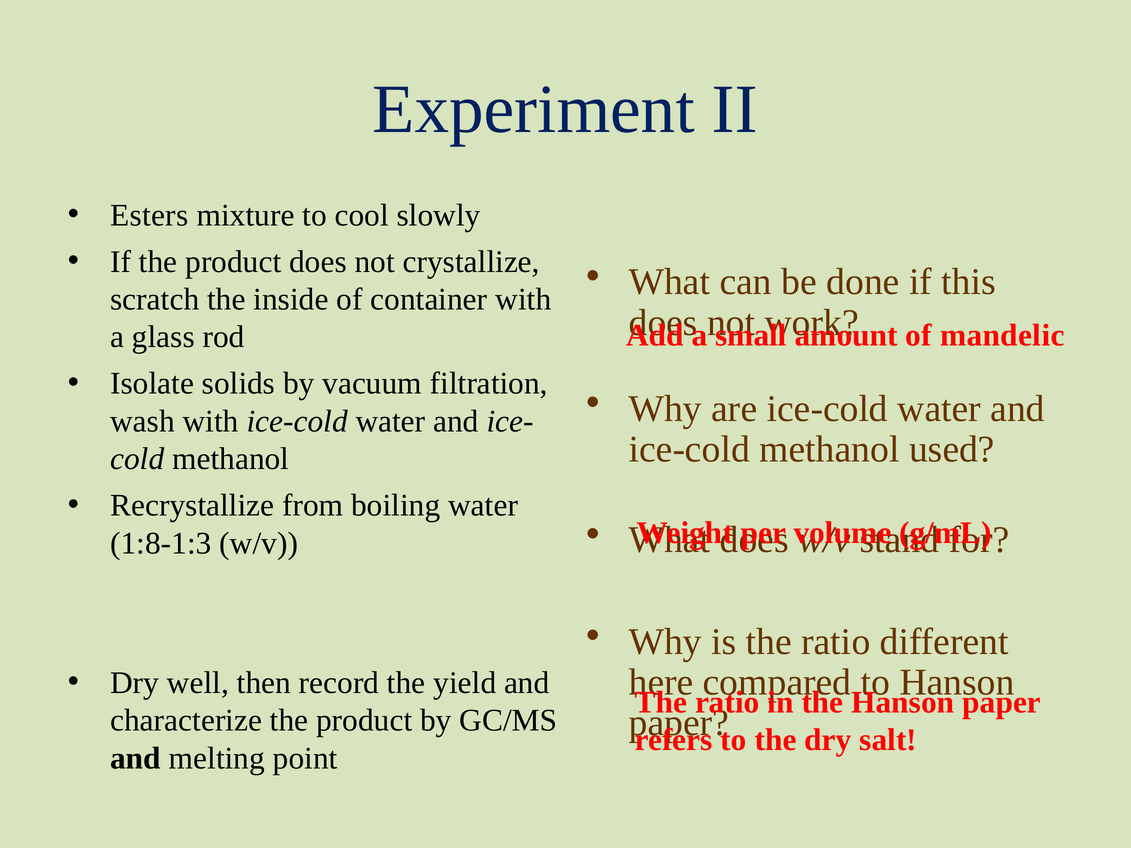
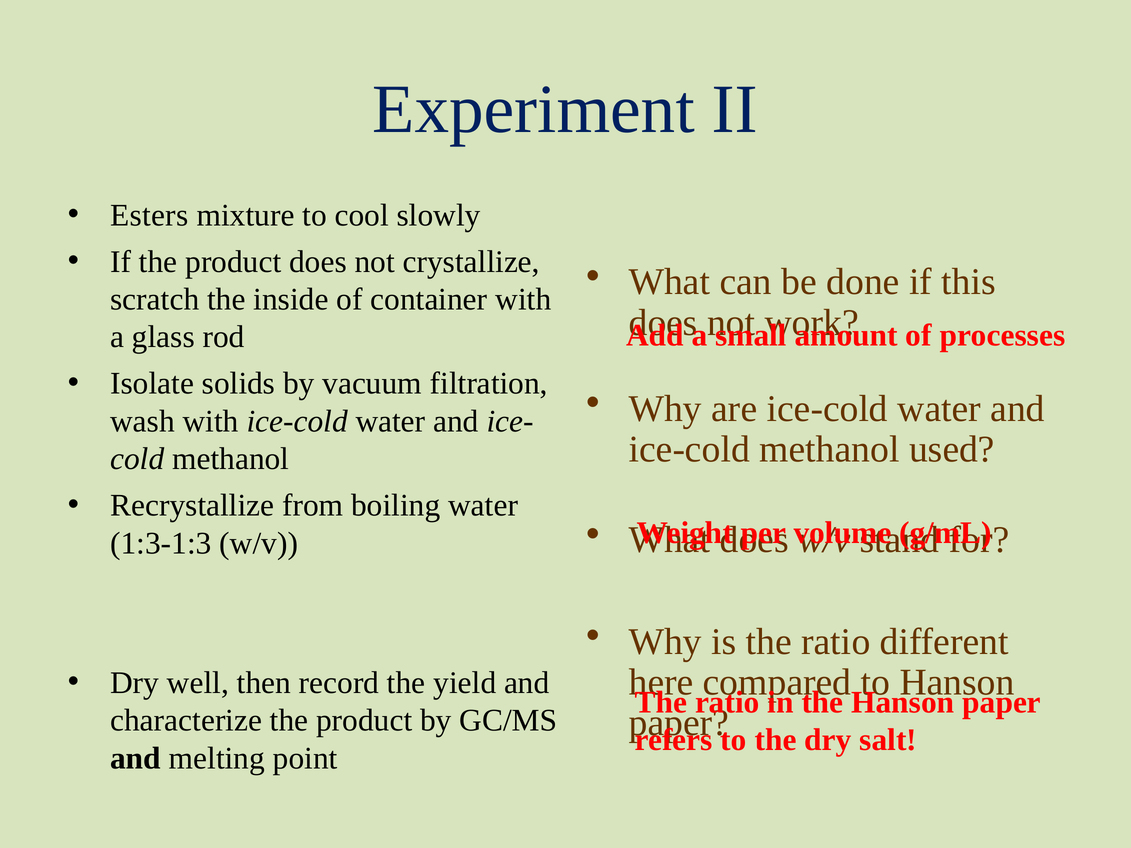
mandelic: mandelic -> processes (1002, 335)
1:8-1:3: 1:8-1:3 -> 1:3-1:3 (161, 543)
